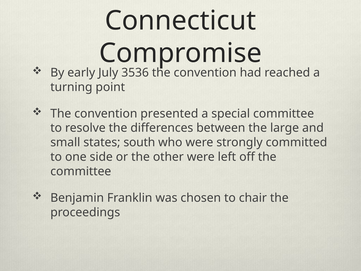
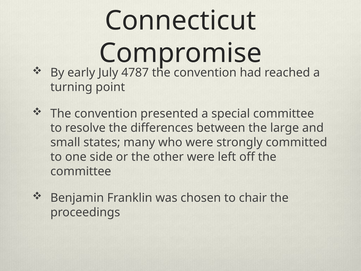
3536: 3536 -> 4787 (135, 73)
south: south -> many (139, 142)
